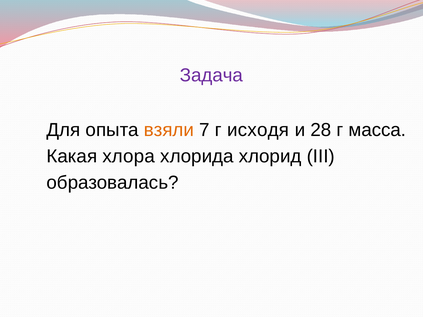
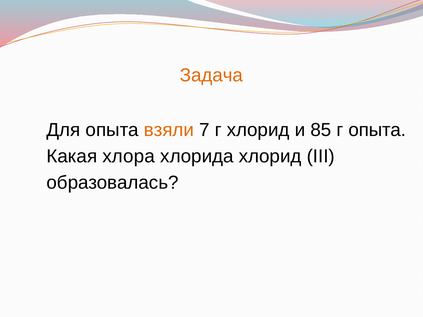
Задача colour: purple -> orange (212, 75)
г исходя: исходя -> хлорид (258, 130)
28: 28 -> 85 (321, 130)
г масса: масса -> опыта (377, 130)
